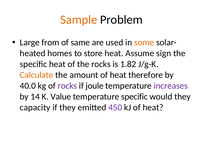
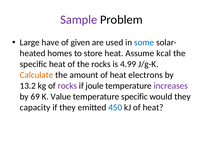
Sample colour: orange -> purple (79, 20)
from: from -> have (50, 43)
same: same -> given (80, 43)
some colour: orange -> blue (144, 43)
sign: sign -> kcal (164, 53)
1.82: 1.82 -> 4.99 (128, 64)
therefore: therefore -> electrons (146, 75)
40.0: 40.0 -> 13.2 (28, 86)
14: 14 -> 69 (35, 97)
450 colour: purple -> blue (115, 108)
